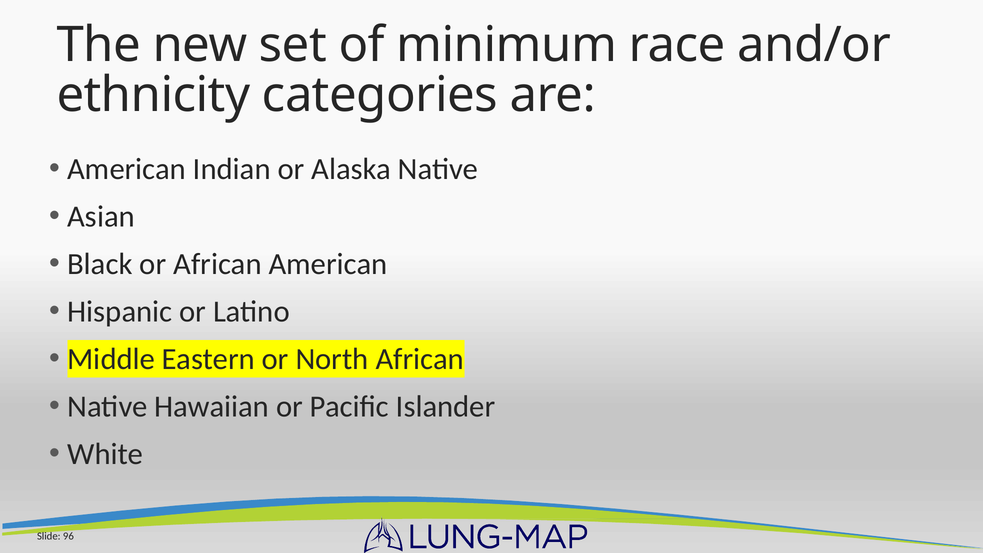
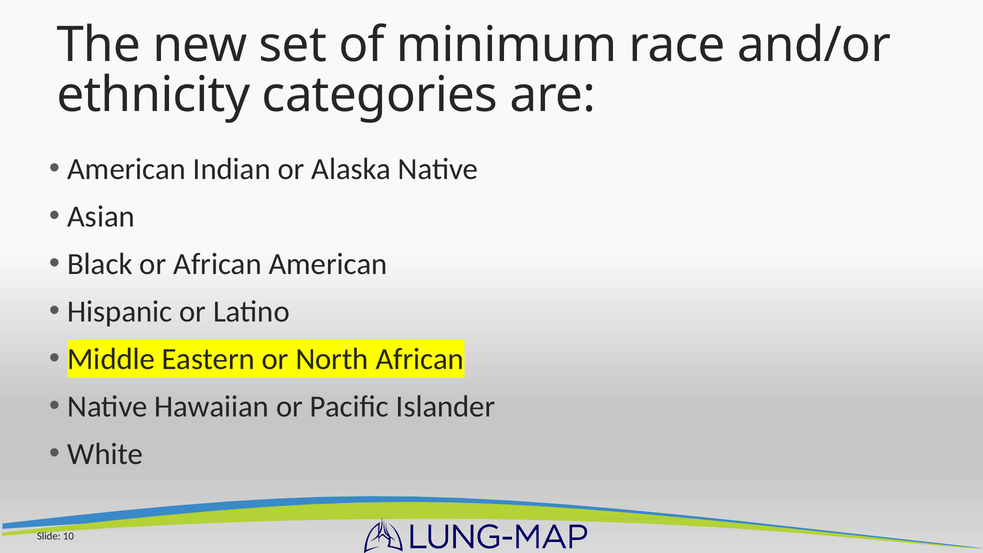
96: 96 -> 10 (68, 536)
